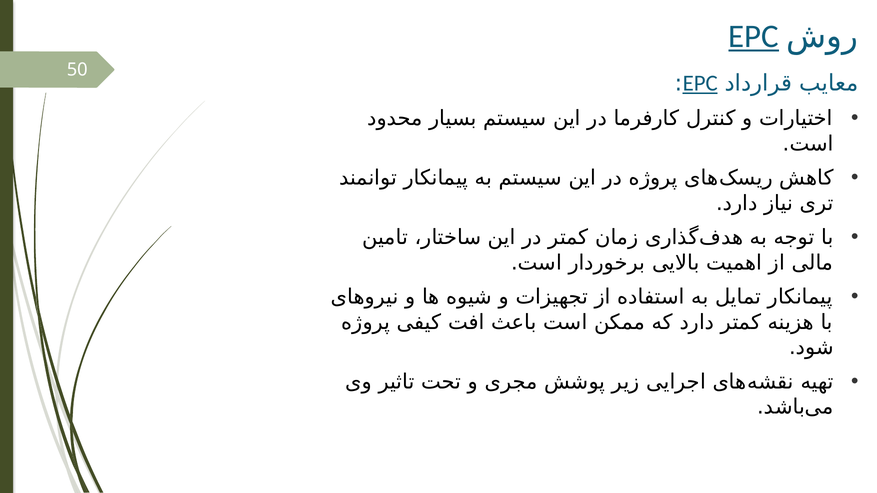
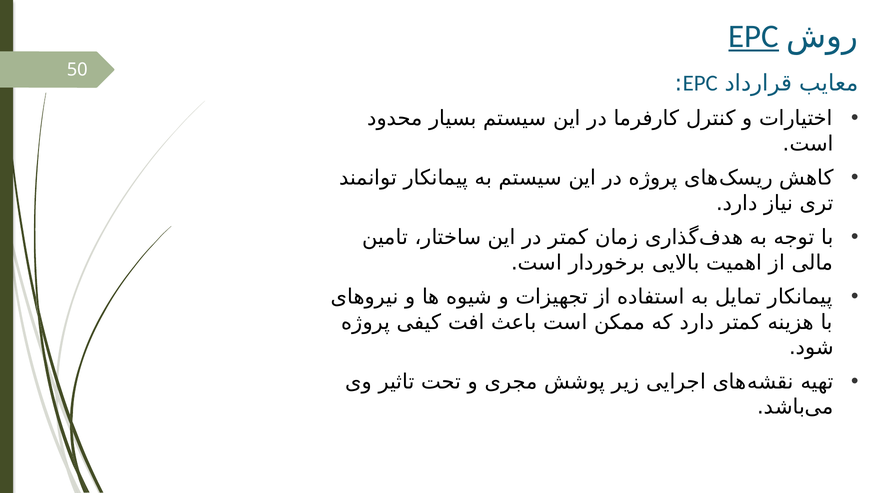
EPC underline: present -> none (700, 83)
